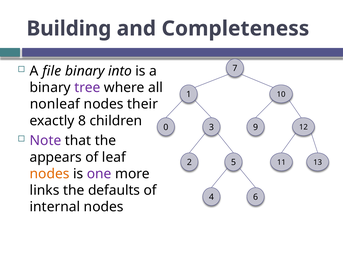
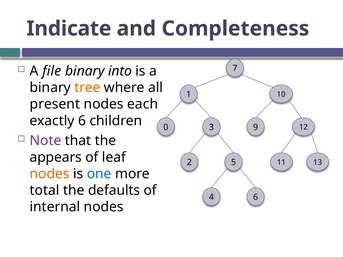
Building: Building -> Indicate (69, 29)
tree colour: purple -> orange (87, 88)
nonleaf: nonleaf -> present (55, 104)
their: their -> each (143, 104)
exactly 8: 8 -> 6 (82, 121)
one colour: purple -> blue (99, 174)
links: links -> total (45, 191)
